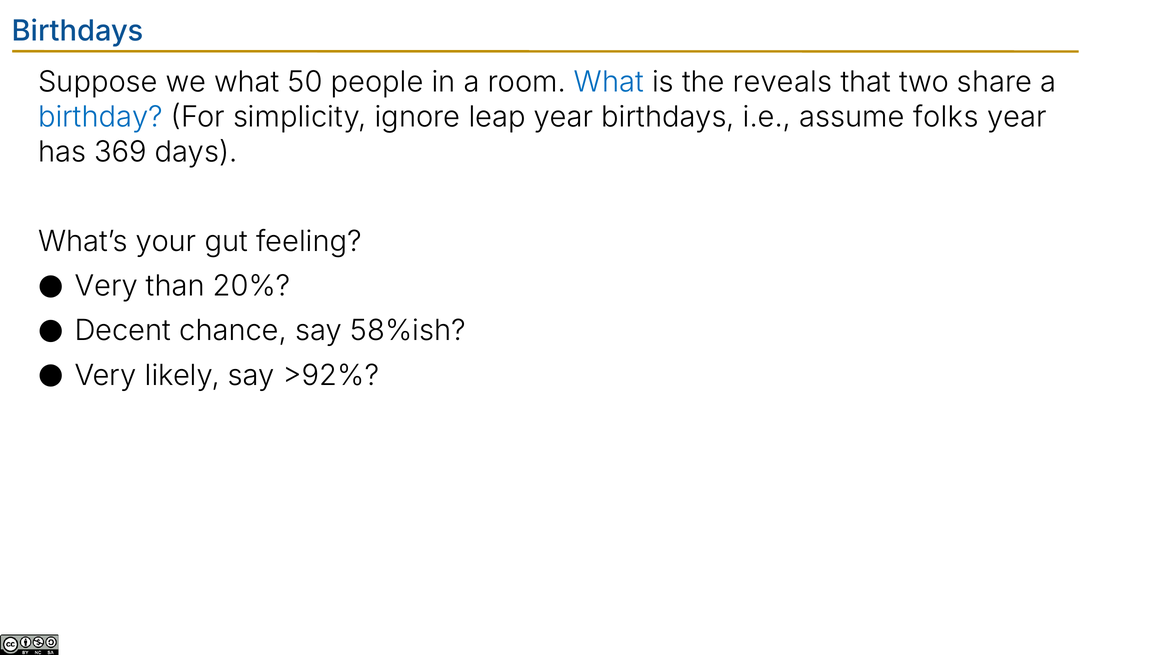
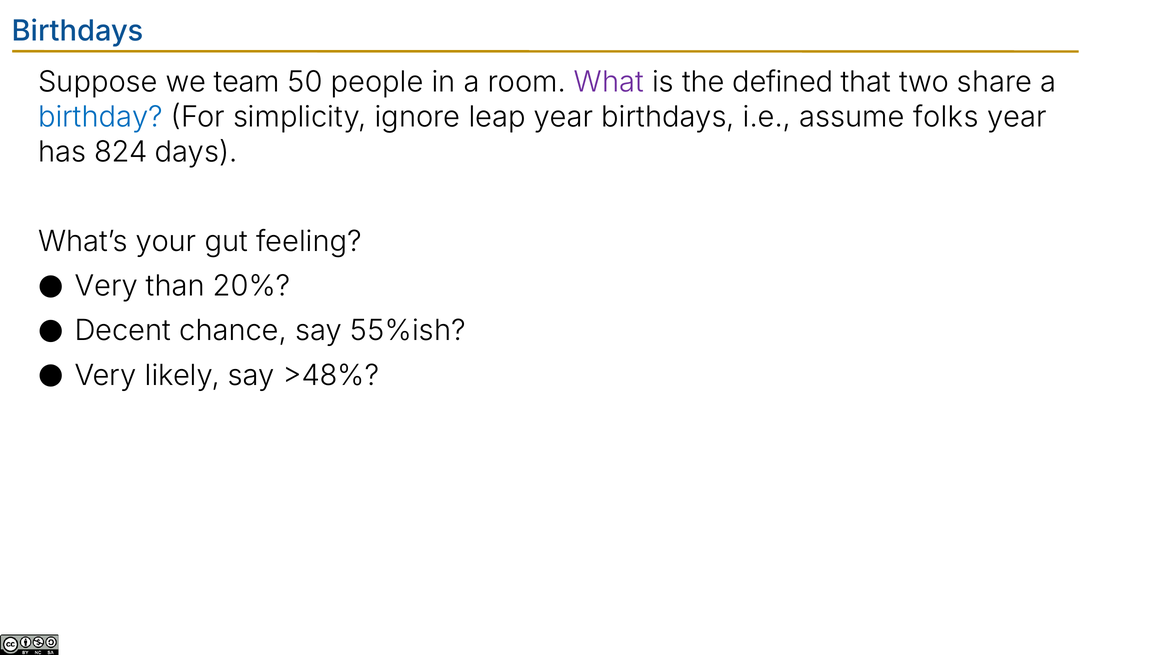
we what: what -> team (247, 82)
What colour: blue -> purple (609, 82)
reveals: reveals -> defined (783, 82)
369: 369 -> 824 (121, 152)
58%ish: 58%ish -> 55%ish (408, 331)
>92%: >92% -> >48% (331, 375)
